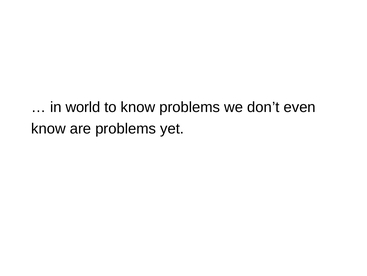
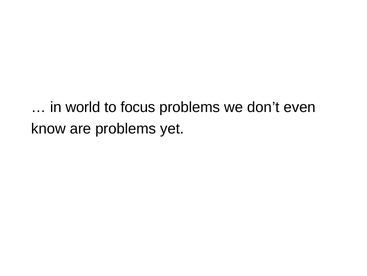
to know: know -> focus (138, 107)
